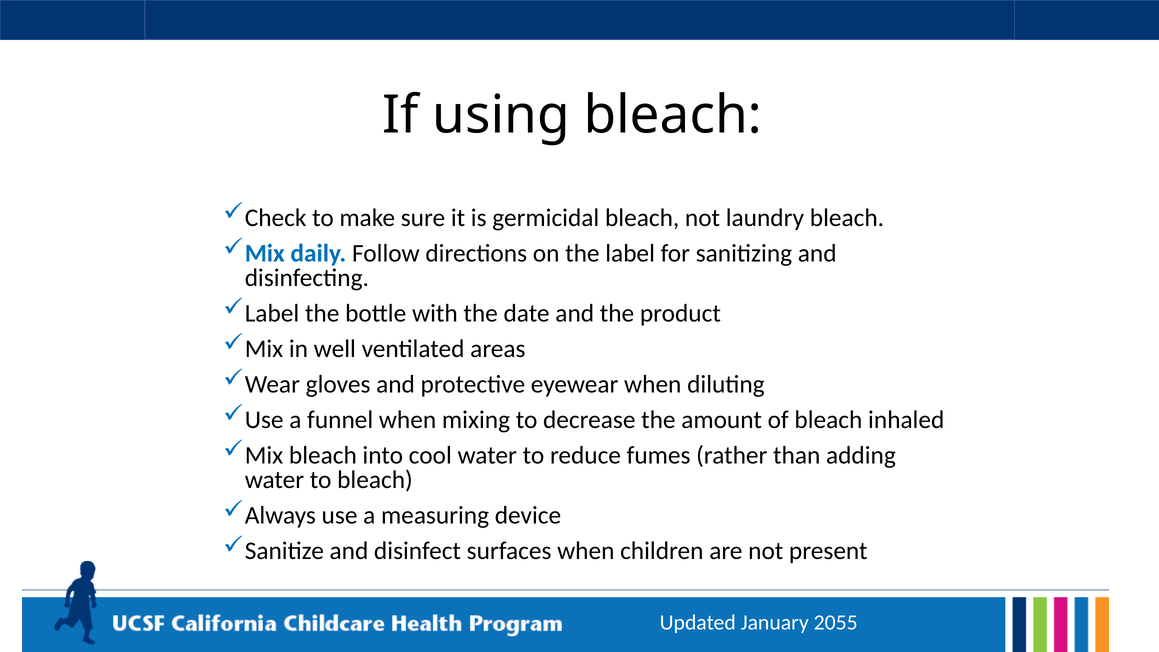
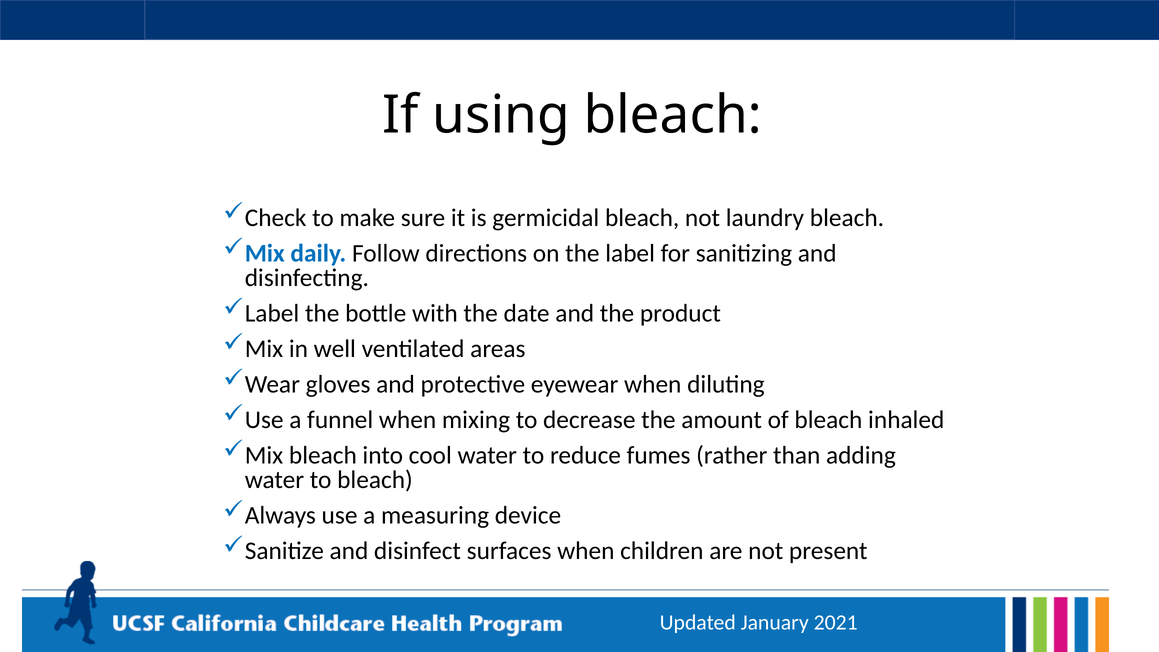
2055: 2055 -> 2021 (836, 623)
